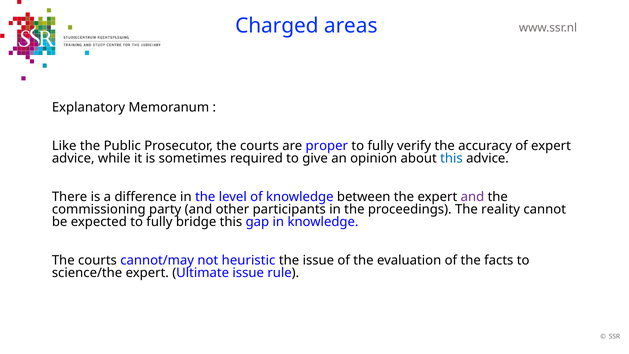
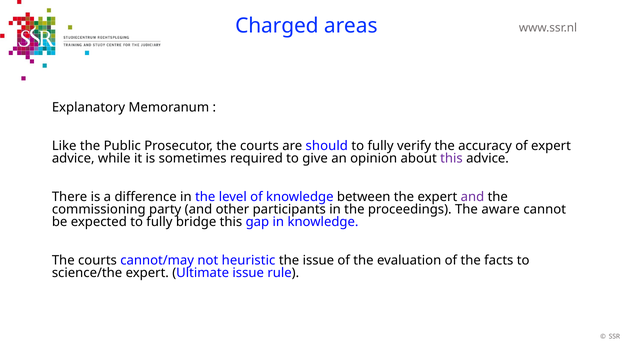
proper: proper -> should (327, 146)
this colour: blue -> purple (451, 159)
reality: reality -> aware (501, 209)
